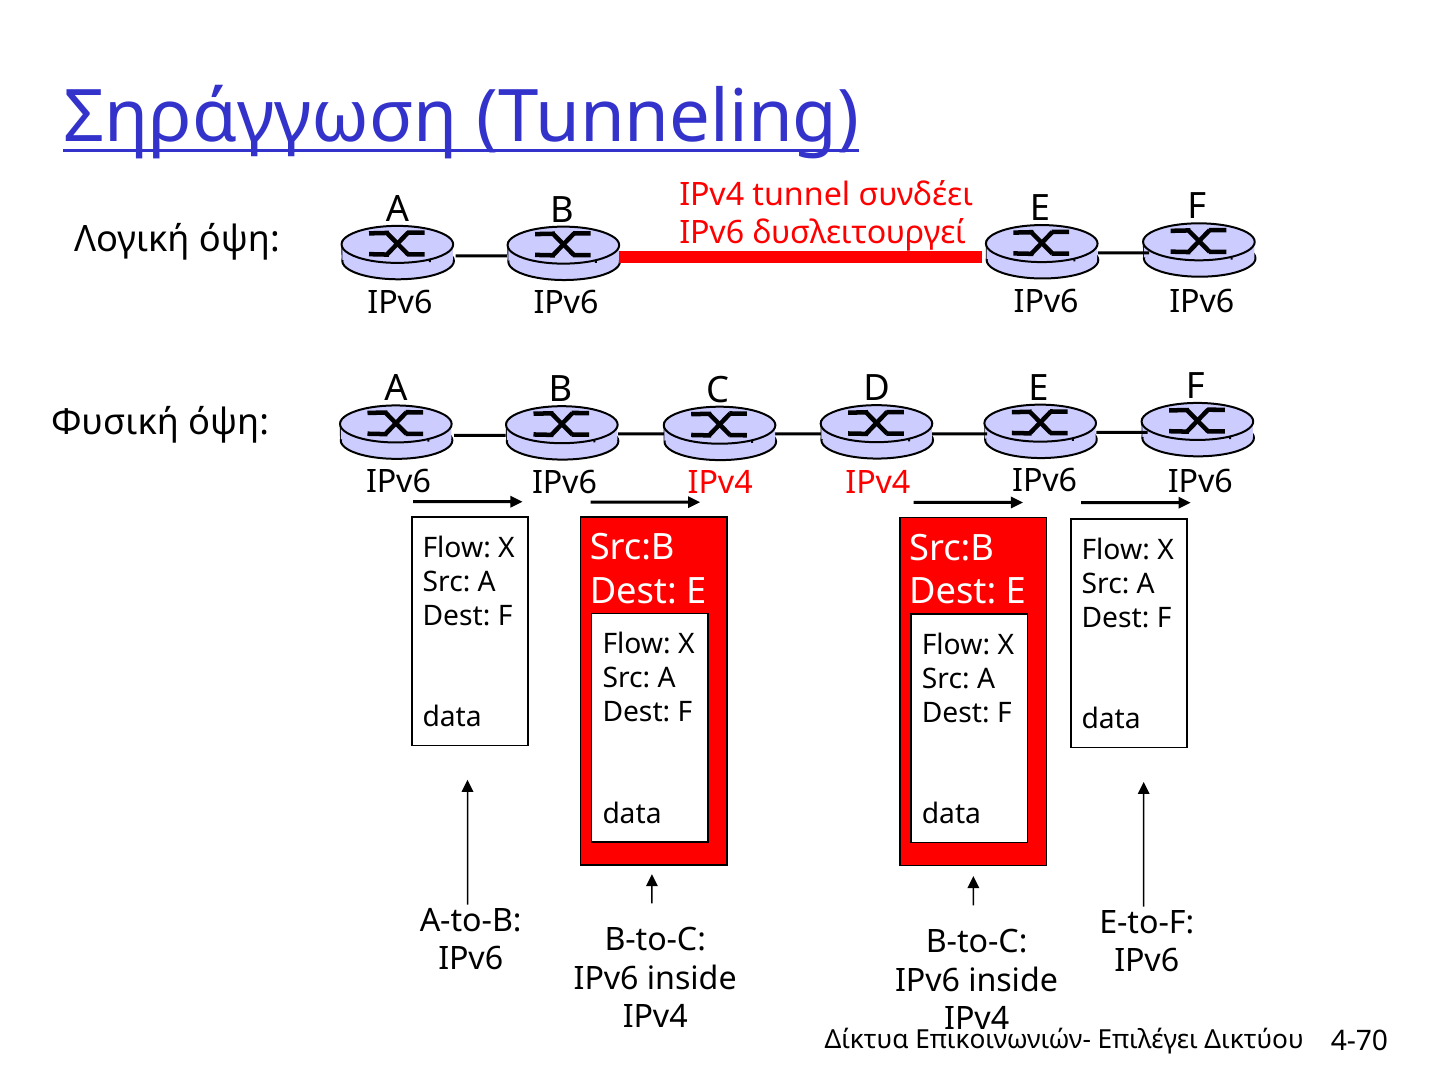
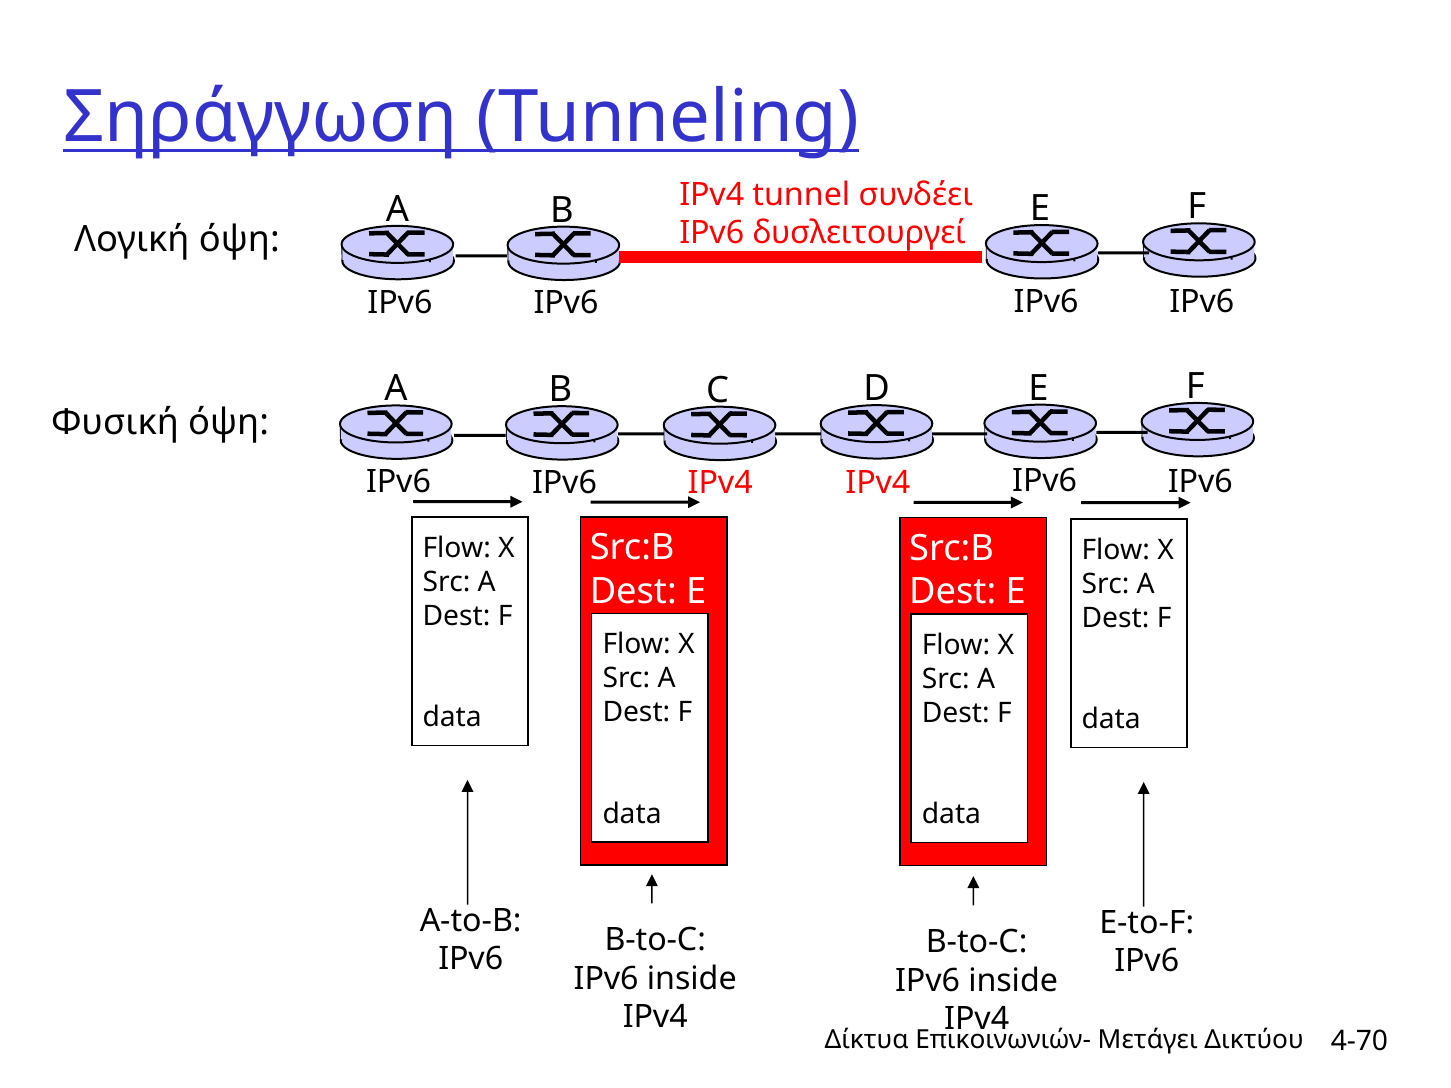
Επιλέγει: Επιλέγει -> Μετάγει (1148, 1041)
